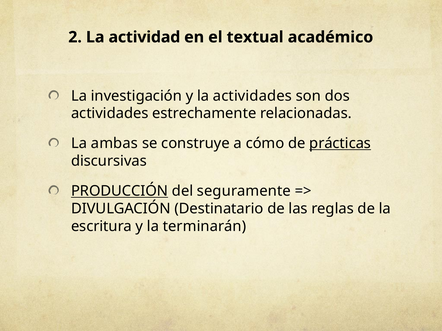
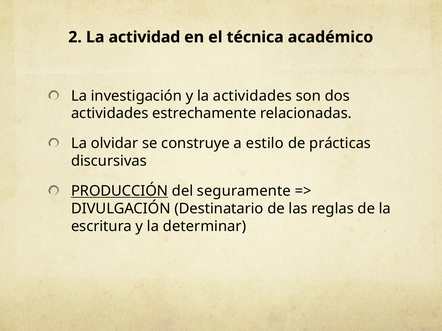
textual: textual -> técnica (255, 37)
ambas: ambas -> olvidar (115, 144)
cómo: cómo -> estilo (265, 144)
prácticas underline: present -> none (340, 144)
terminarán: terminarán -> determinar (205, 227)
